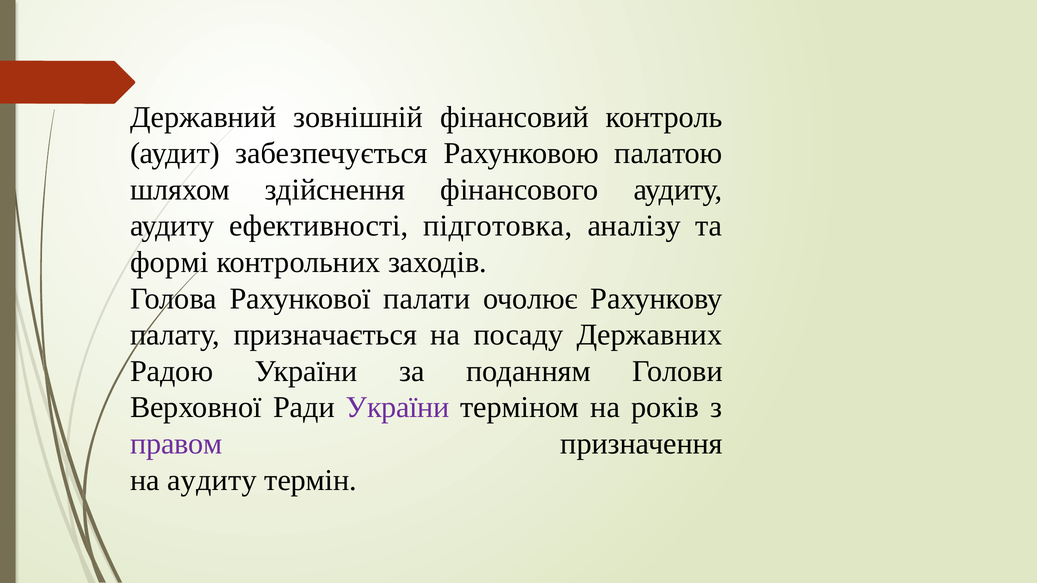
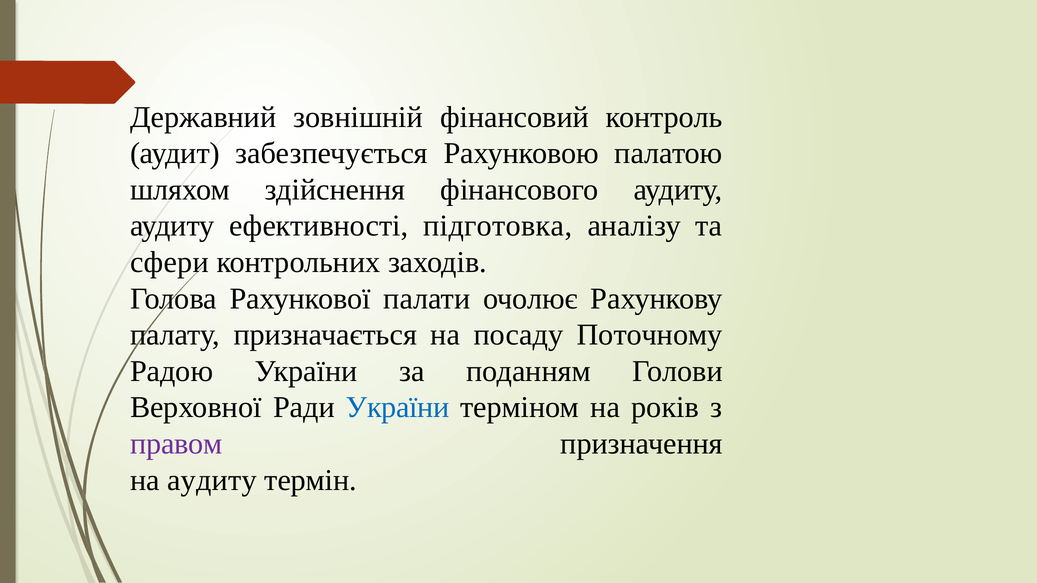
формі: формі -> сфери (169, 262)
Державних: Державних -> Поточному (650, 335)
України colour: purple -> blue (398, 408)
